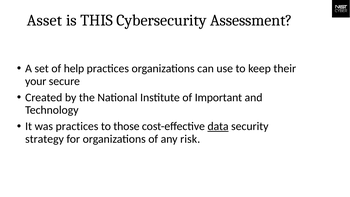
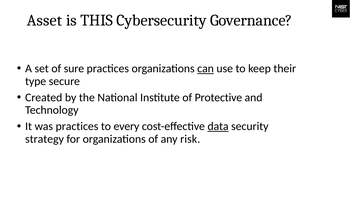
Assessment: Assessment -> Governance (251, 20)
help: help -> sure (74, 69)
can underline: none -> present (206, 69)
your: your -> type (36, 81)
Important: Important -> Protective (218, 97)
those: those -> every (126, 126)
